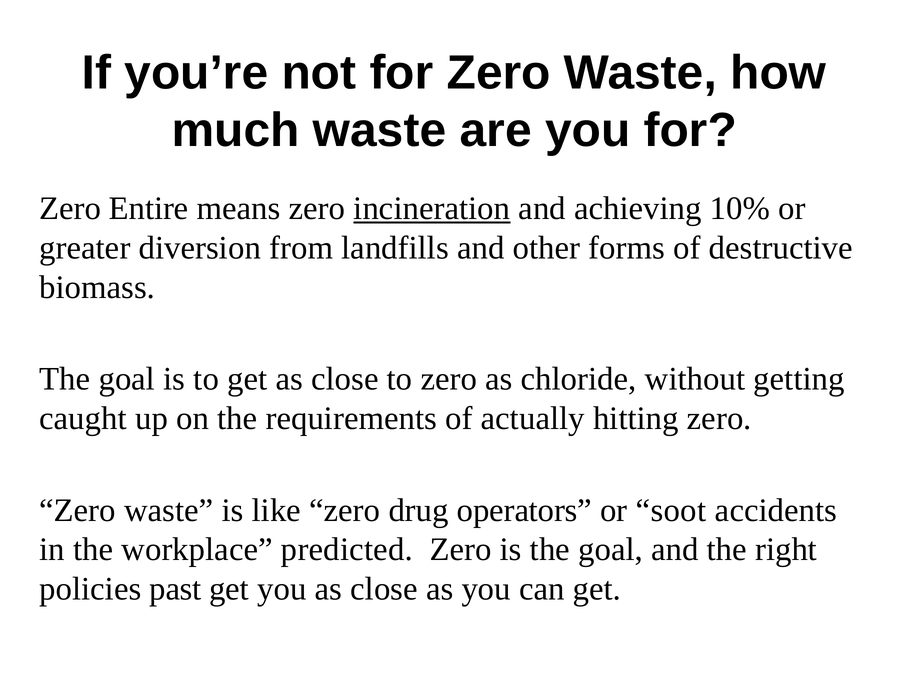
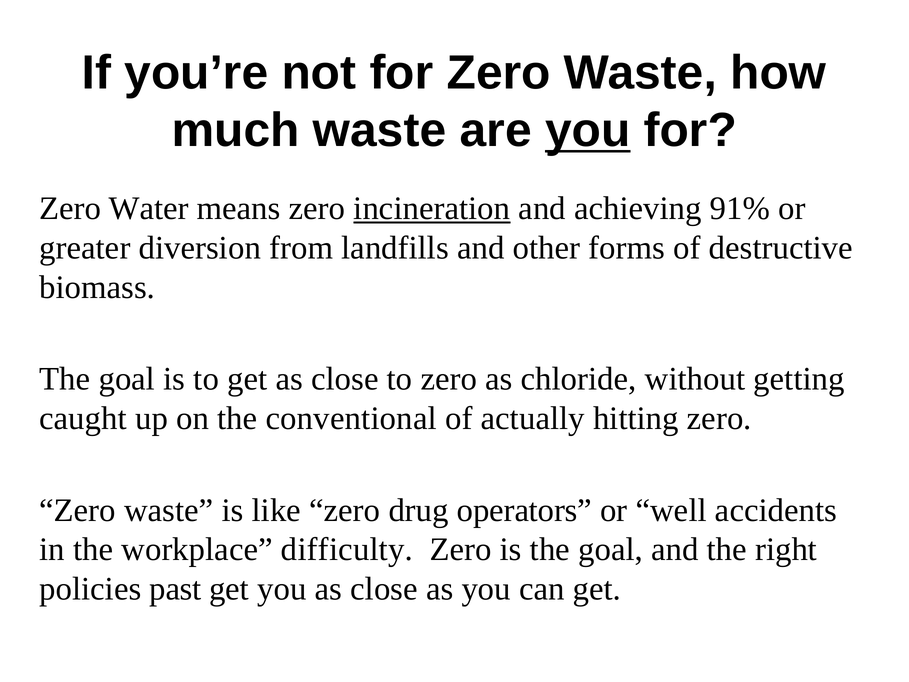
you underline: none -> present (588, 131)
Entire: Entire -> Water (149, 208)
10%: 10% -> 91% (740, 208)
requirements: requirements -> conventional (351, 418)
soot: soot -> well (671, 510)
predicted: predicted -> difficulty (347, 549)
